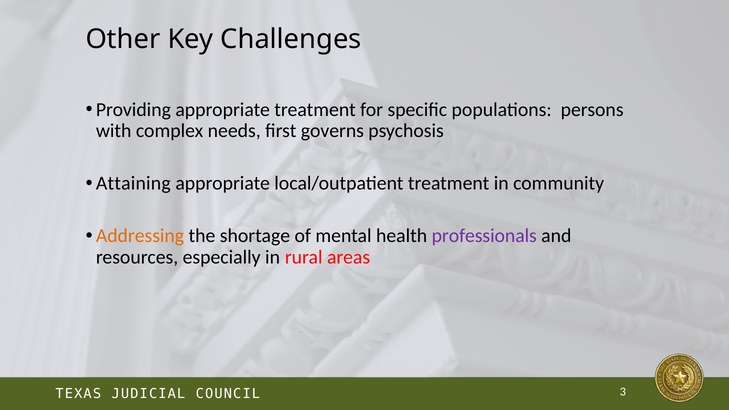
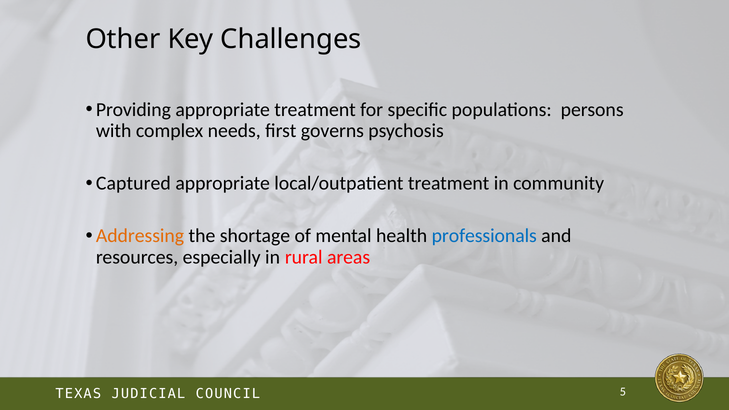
Attaining: Attaining -> Captured (133, 183)
professionals colour: purple -> blue (484, 236)
3: 3 -> 5 (623, 392)
